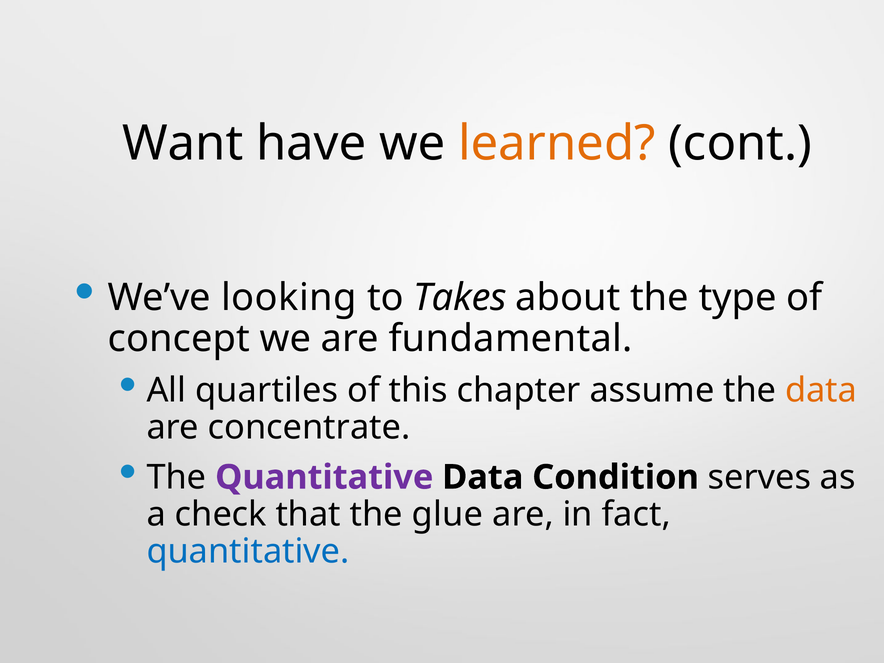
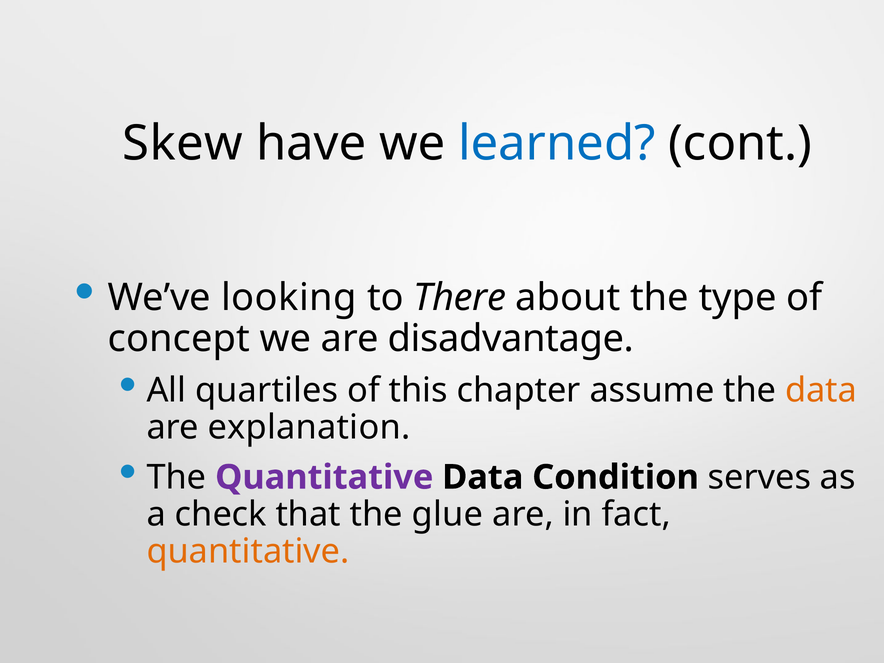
Want: Want -> Skew (183, 143)
learned colour: orange -> blue (557, 143)
Takes: Takes -> There (460, 298)
fundamental: fundamental -> disadvantage (511, 339)
concentrate: concentrate -> explanation (309, 427)
quantitative colour: blue -> orange (248, 552)
